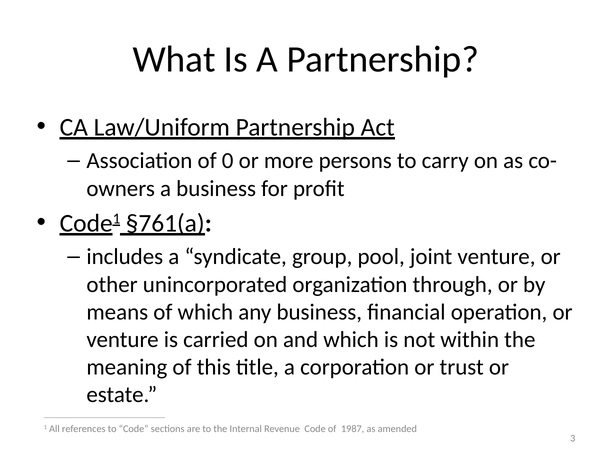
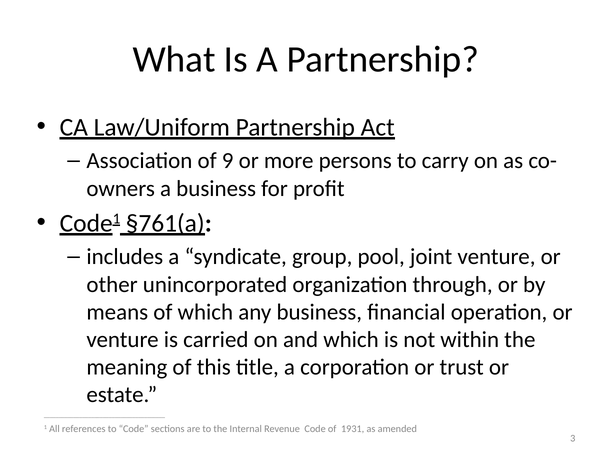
0: 0 -> 9 (228, 161)
1987: 1987 -> 1931 (353, 429)
